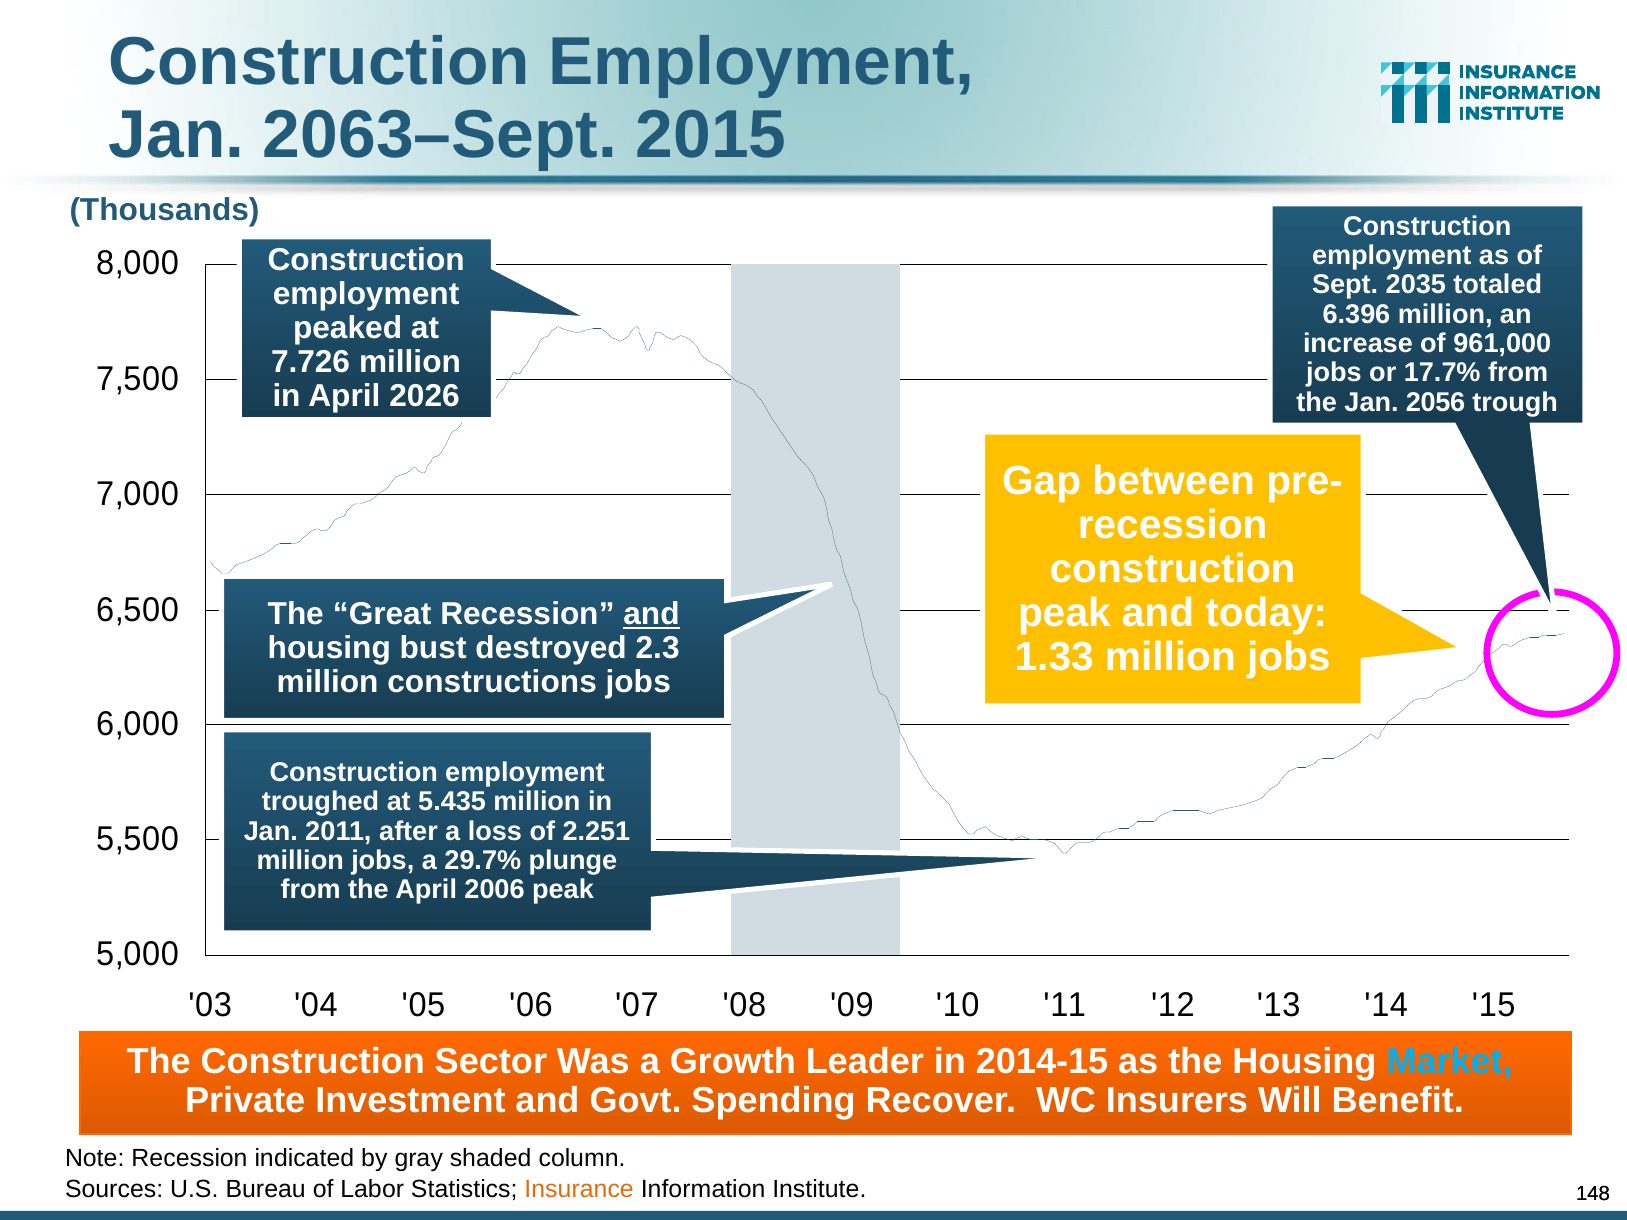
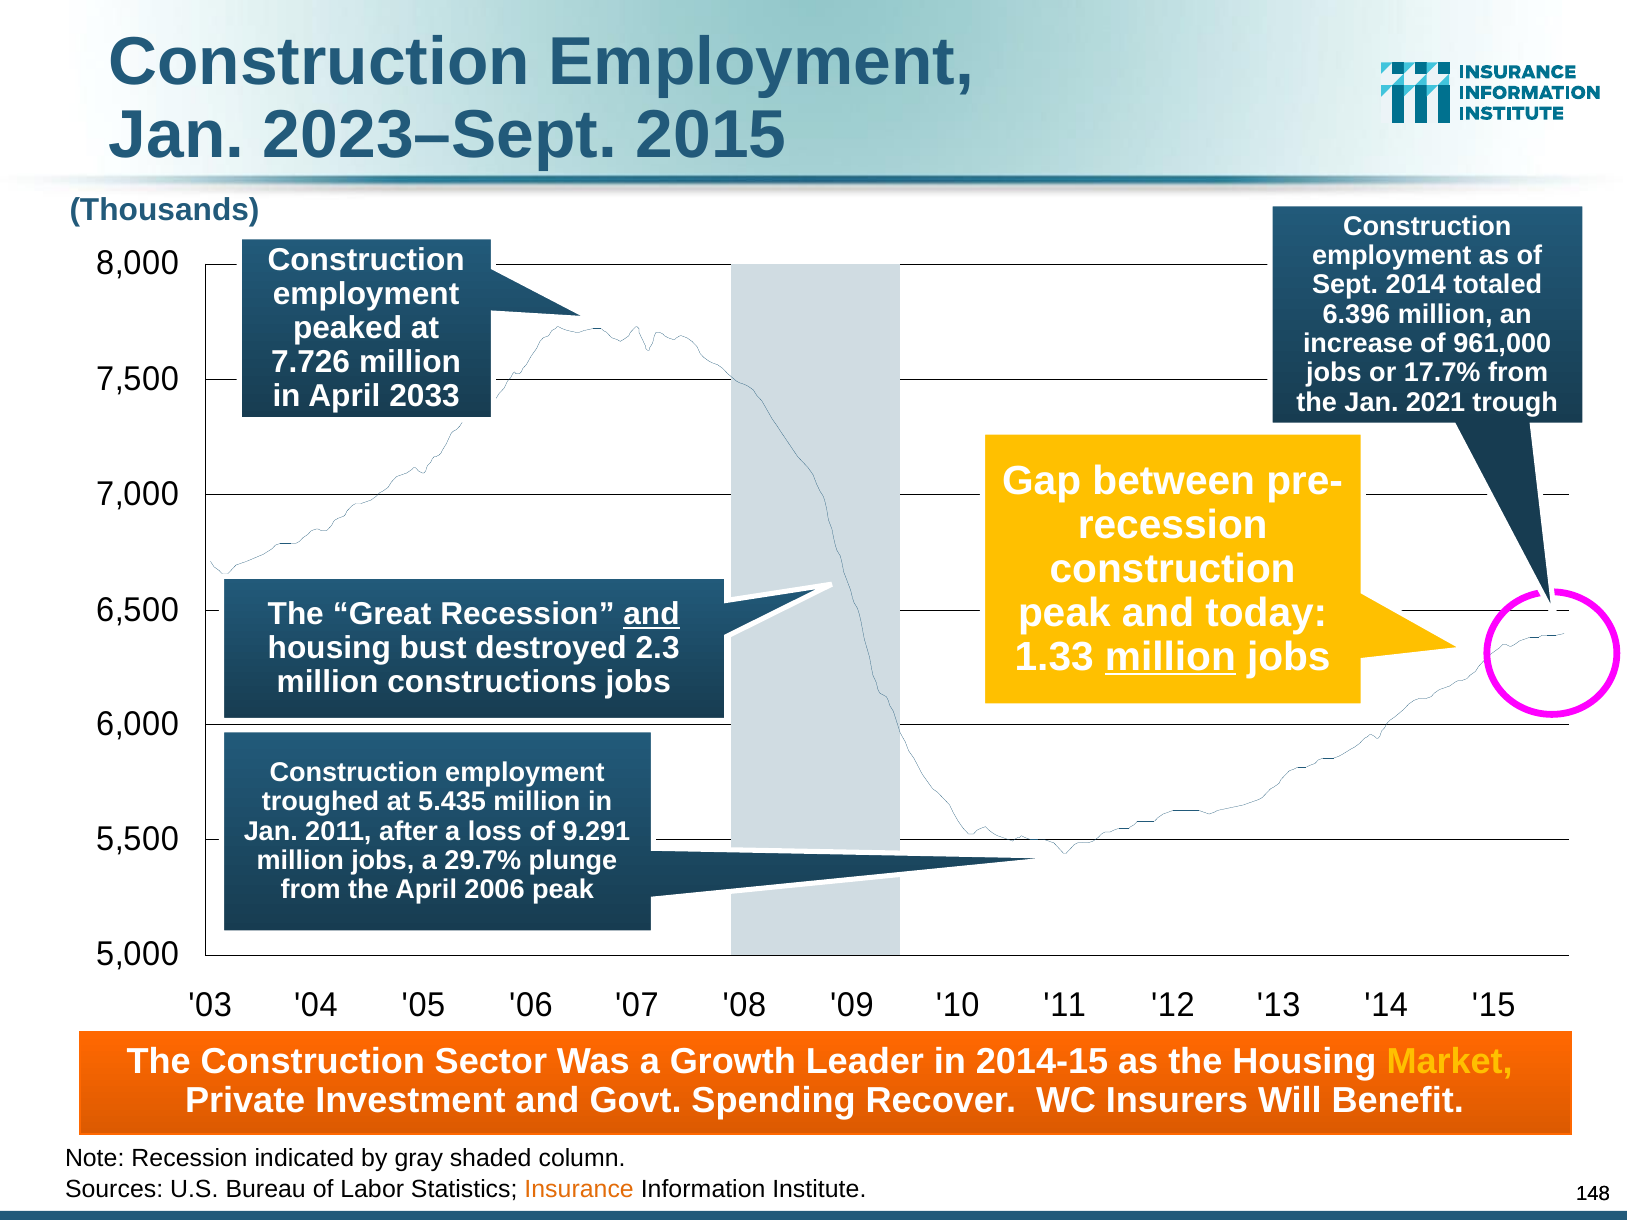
2063–Sept: 2063–Sept -> 2023–Sept (440, 135)
2035: 2035 -> 2014 (1416, 285)
2026: 2026 -> 2033 (425, 397)
2056: 2056 -> 2021 (1436, 402)
million underline: none -> present (1170, 657)
2.251: 2.251 -> 9.291 (596, 831)
Market colour: light blue -> yellow (1450, 1062)
